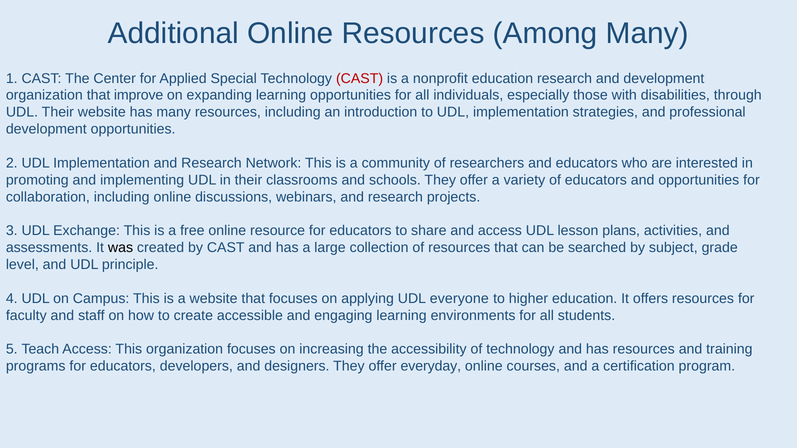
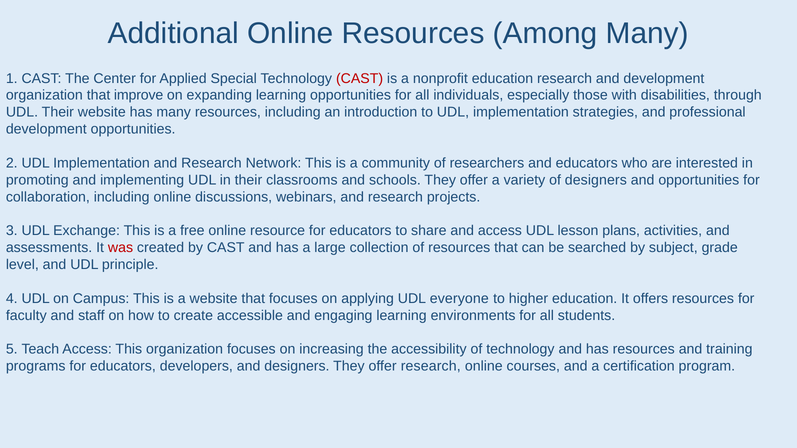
of educators: educators -> designers (596, 180)
was colour: black -> red (120, 248)
offer everyday: everyday -> research (431, 366)
